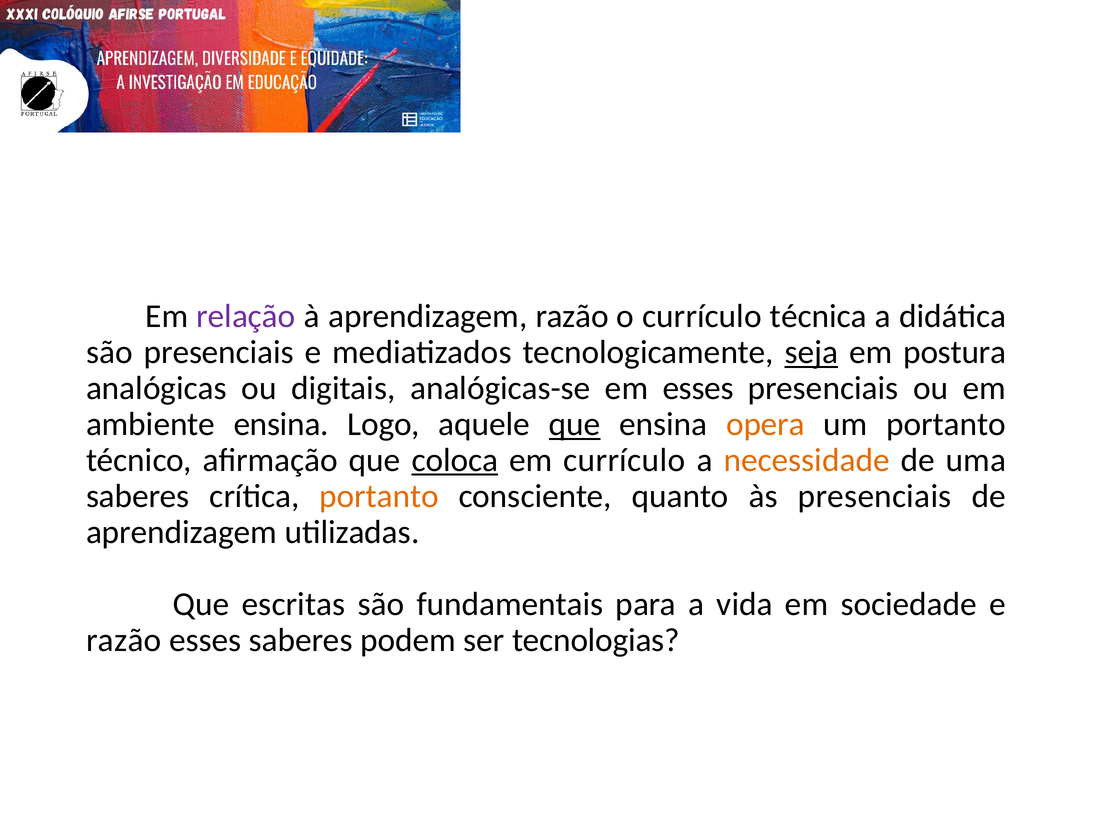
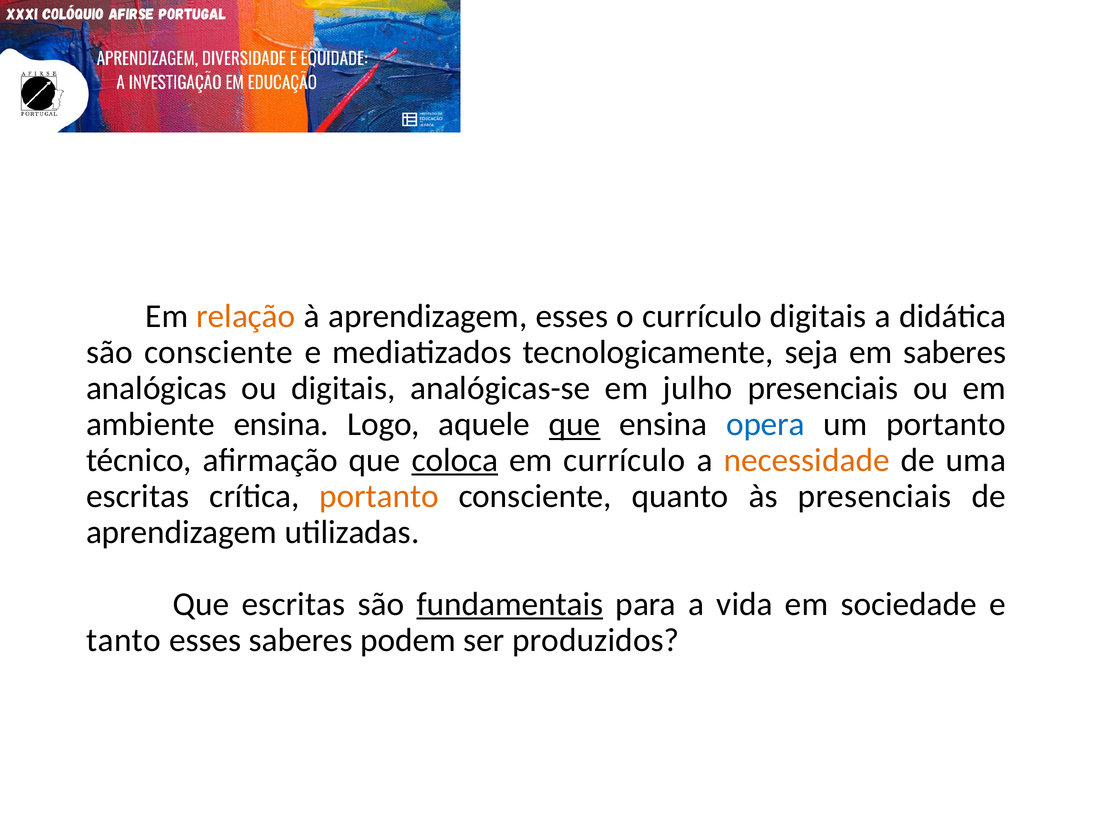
relação colour: purple -> orange (246, 317)
aprendizagem razão: razão -> esses (572, 317)
currículo técnica: técnica -> digitais (818, 317)
são presenciais: presenciais -> consciente (218, 353)
seja underline: present -> none (811, 353)
em postura: postura -> saberes (955, 353)
em esses: esses -> julho (698, 389)
opera colour: orange -> blue (765, 425)
saberes: saberes -> escritas (138, 497)
fundamentais underline: none -> present (510, 605)
razão: razão -> tanto (124, 641)
tecnologias: tecnologias -> produzidos (596, 641)
